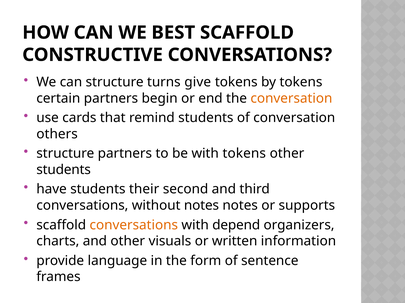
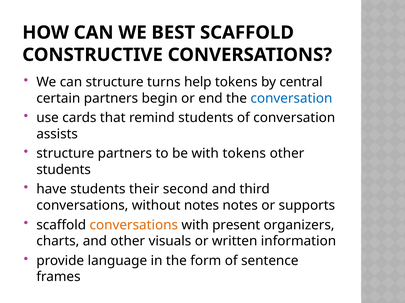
give: give -> help (198, 82)
by tokens: tokens -> central (301, 82)
conversation colour: orange -> blue (291, 99)
others: others -> assists (57, 134)
depend: depend -> present (236, 225)
